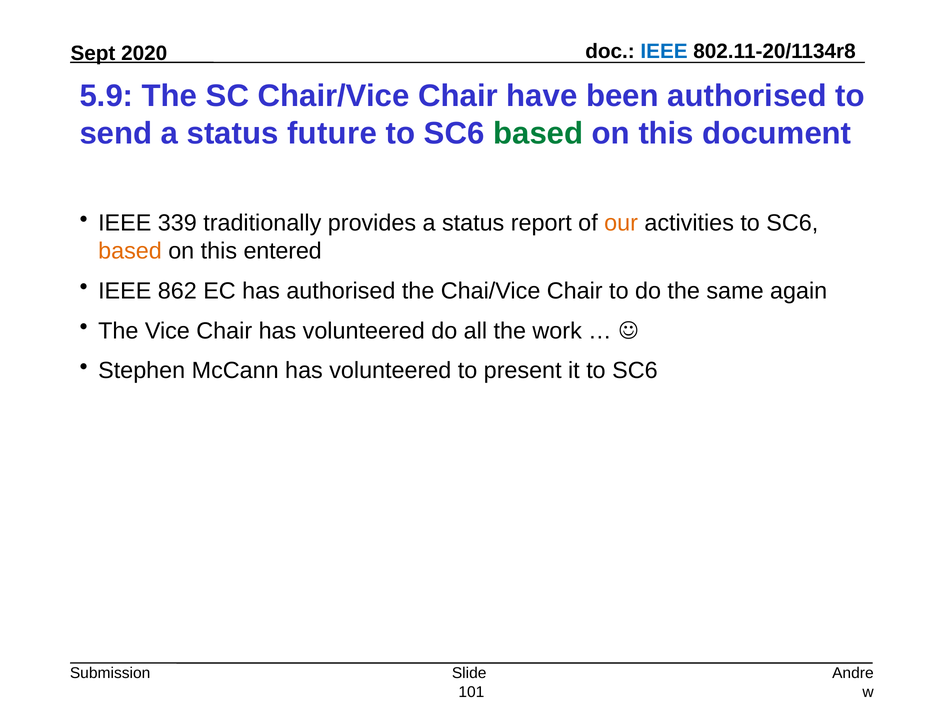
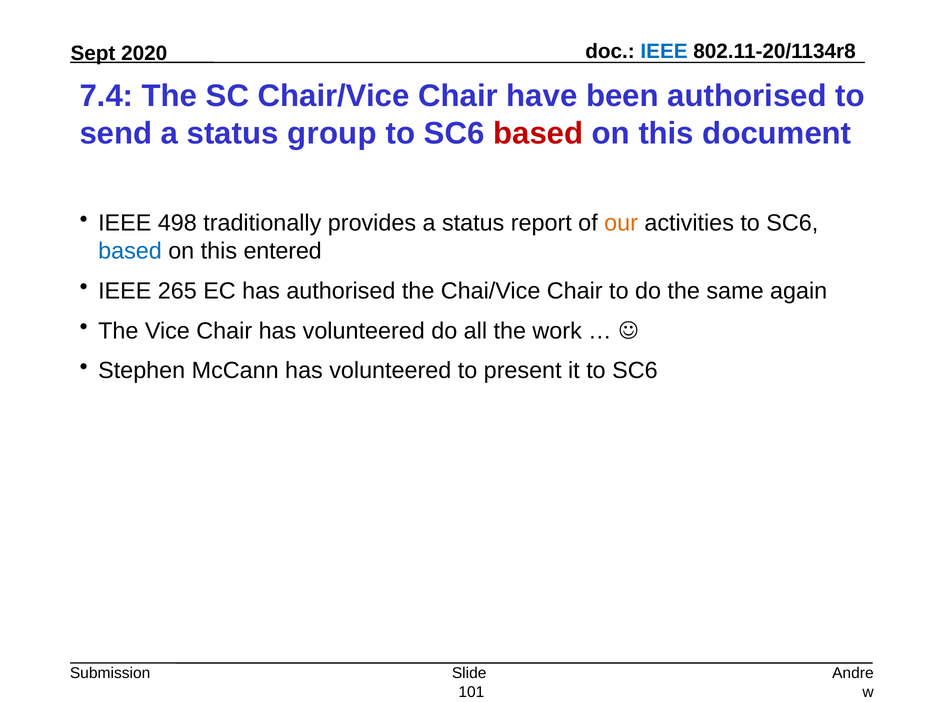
5.9: 5.9 -> 7.4 (106, 96)
future: future -> group (332, 133)
based colour: green -> red (538, 133)
339: 339 -> 498 (177, 223)
based colour: orange -> blue (130, 251)
862: 862 -> 265 (177, 291)
